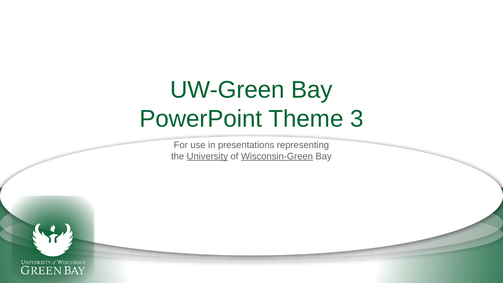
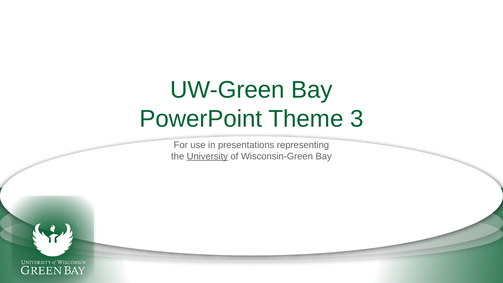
Wisconsin-Green underline: present -> none (277, 156)
